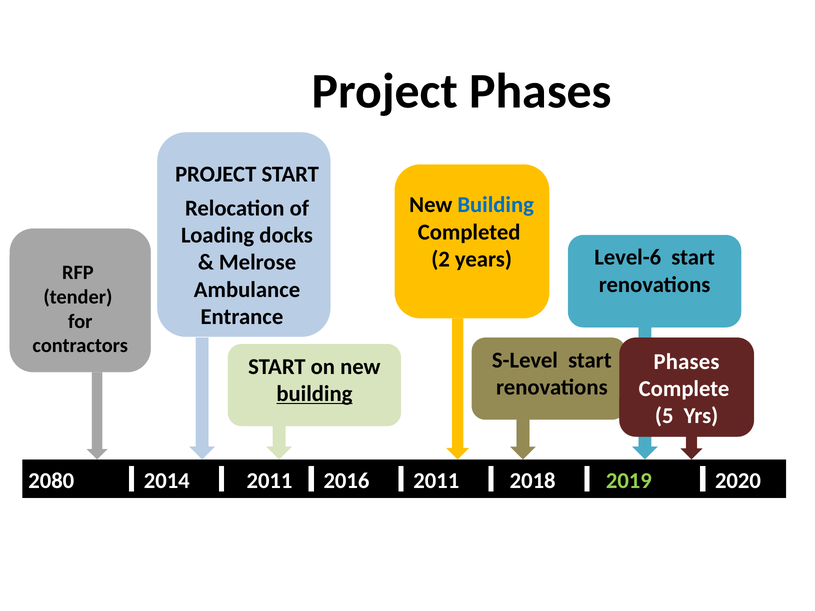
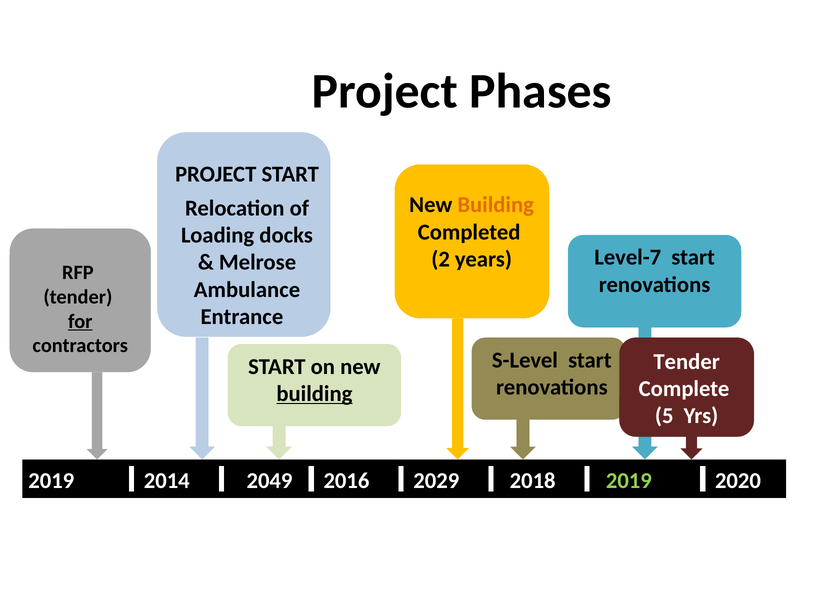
Building colour: blue -> orange (496, 205)
Level-6: Level-6 -> Level-7 (628, 258)
for underline: none -> present (80, 321)
Phases: Phases -> Tender (687, 362)
2080: 2080 -> 2019 (51, 481)
2014 2011: 2011 -> 2049 (269, 481)
2016 2011: 2011 -> 2029 (436, 481)
